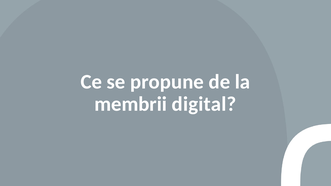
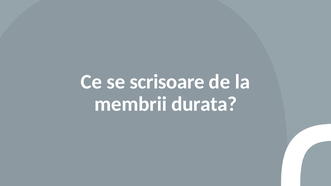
propune: propune -> scrisoare (167, 82)
digital: digital -> durata (204, 104)
